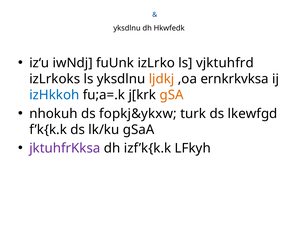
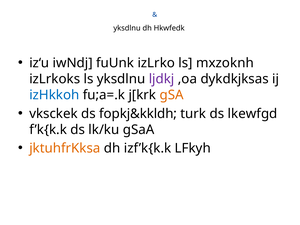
vjktuhfrd: vjktuhfrd -> mxzoknh (225, 63)
ljdkj colour: orange -> purple (162, 79)
ernkrkvksa: ernkrkvksa -> dykdkjksas (235, 79)
nhokuh: nhokuh -> vksckek (53, 114)
fopkj&ykxw: fopkj&ykxw -> fopkj&kkldh (138, 114)
jktuhfrKksa colour: purple -> orange (65, 148)
